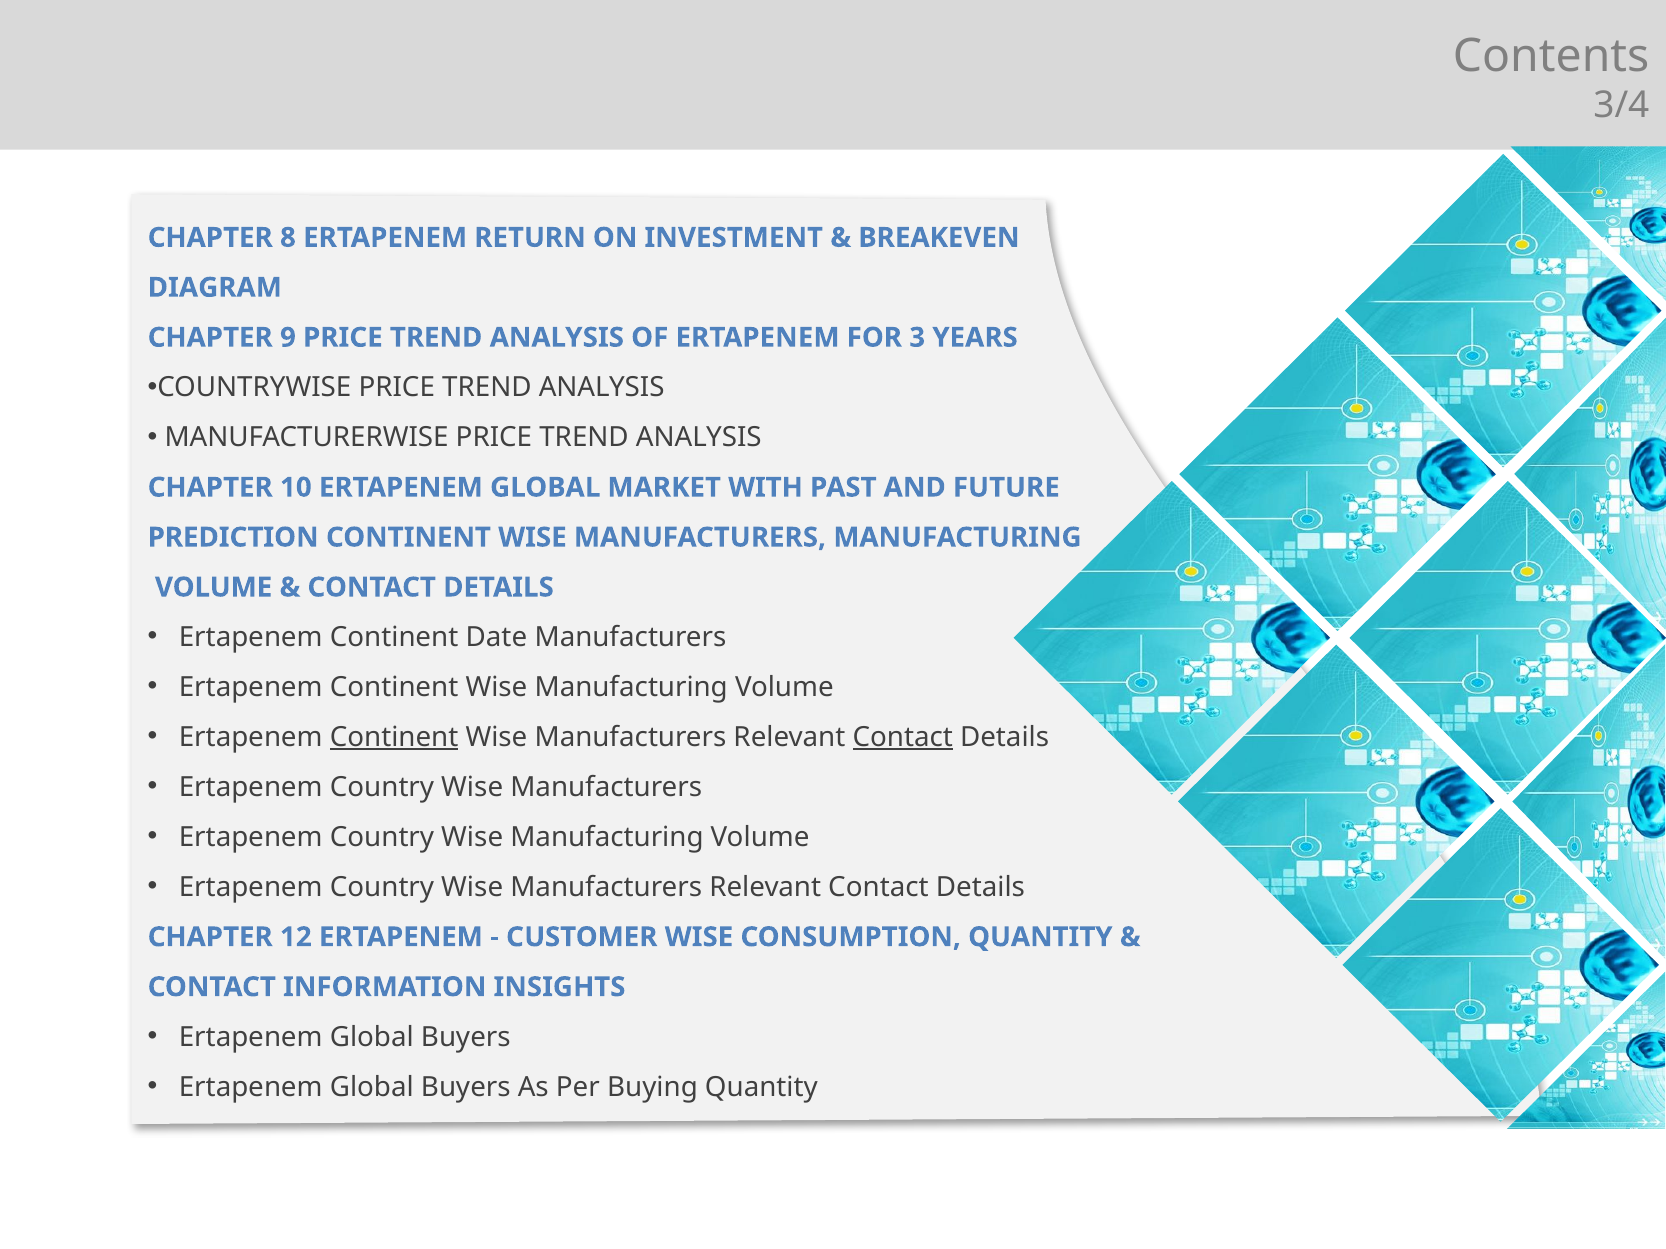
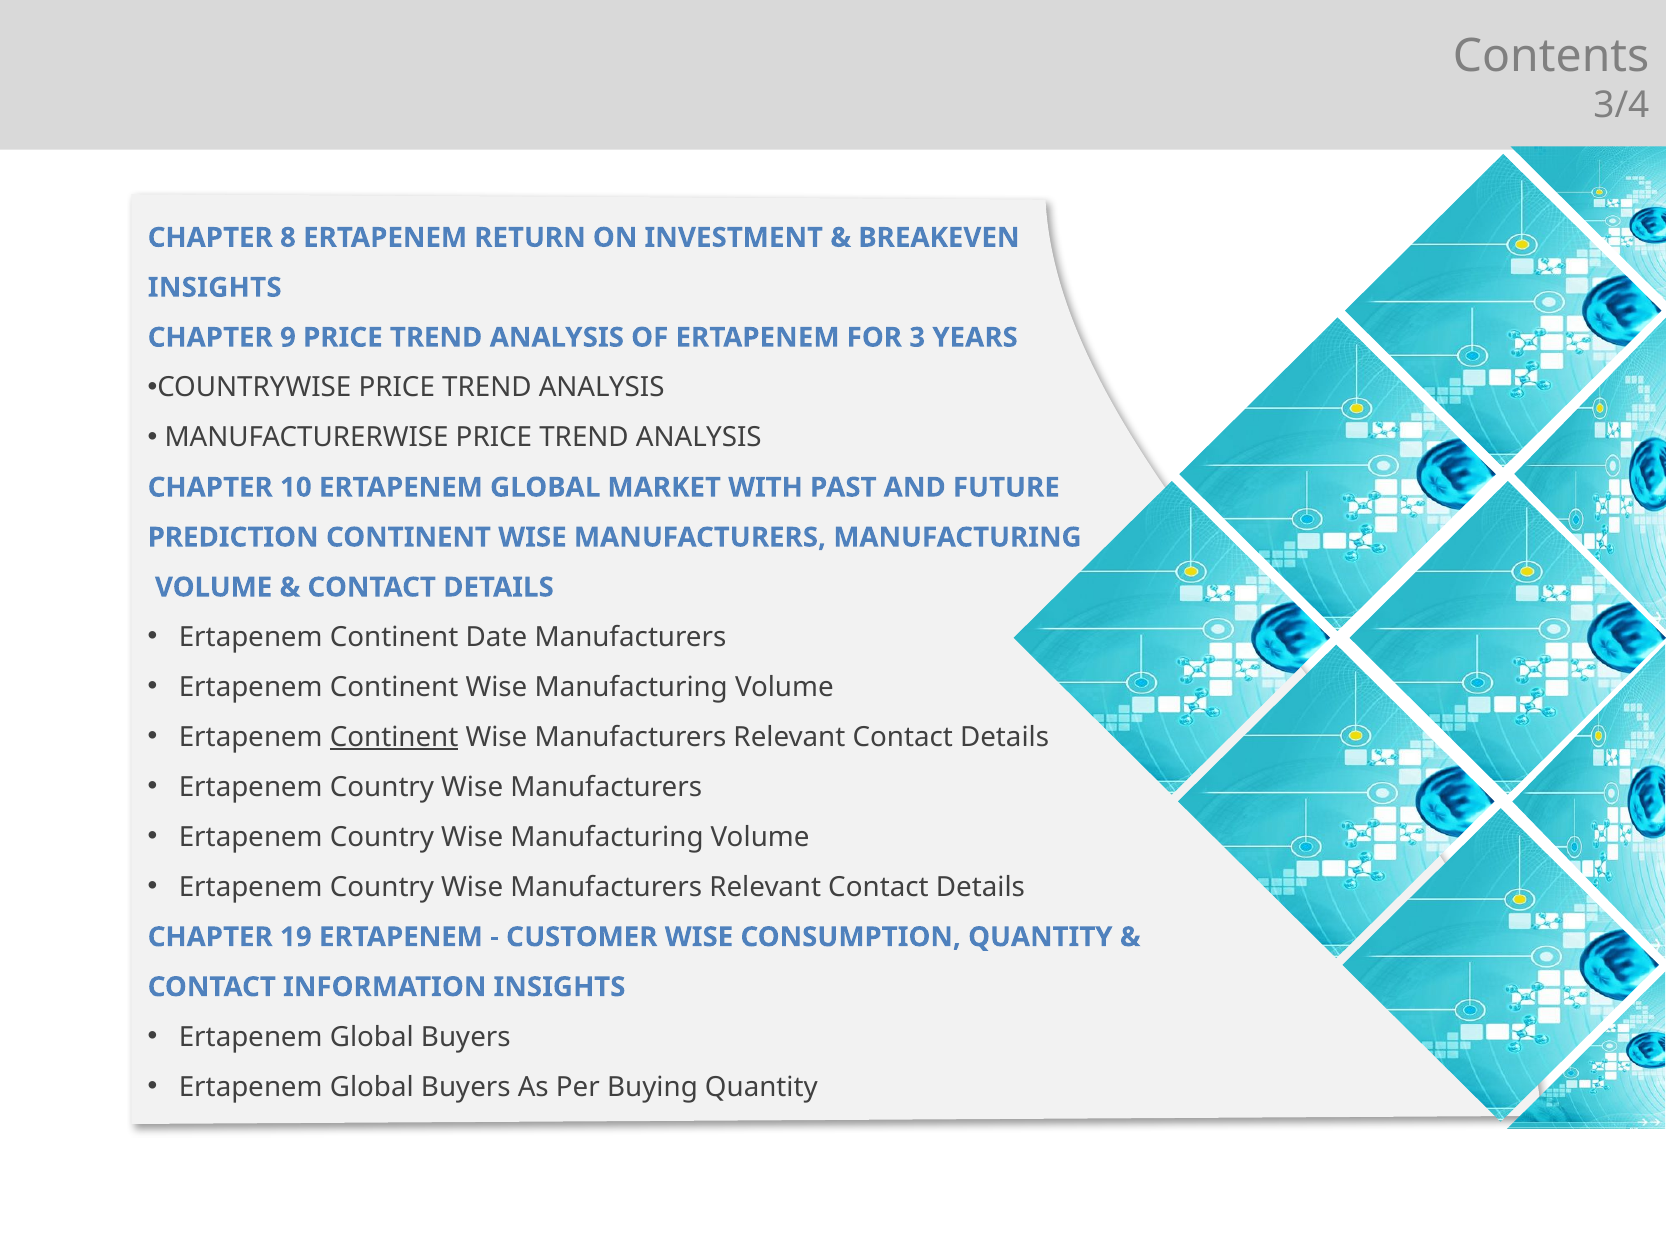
DIAGRAM: DIAGRAM -> INSIGHTS (215, 288)
Contact underline: present -> none (903, 738)
12: 12 -> 19 (296, 937)
